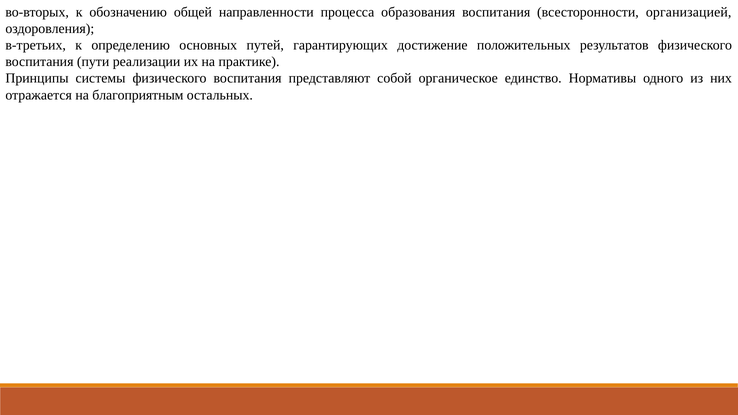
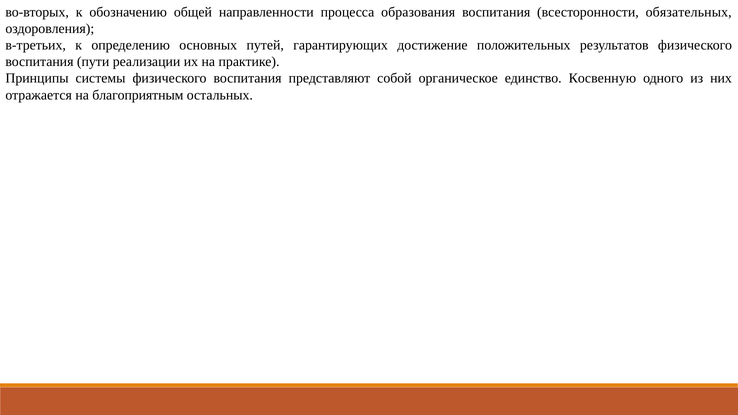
организацией: организацией -> обязательных (689, 12)
Нормативы: Нормативы -> Косвенную (602, 78)
